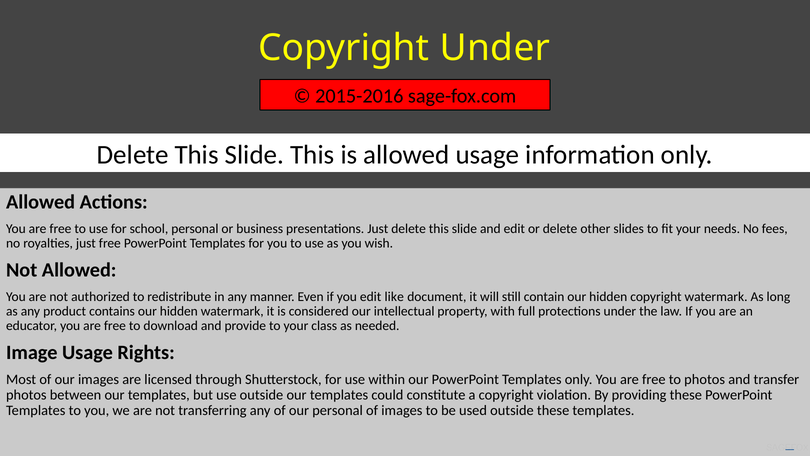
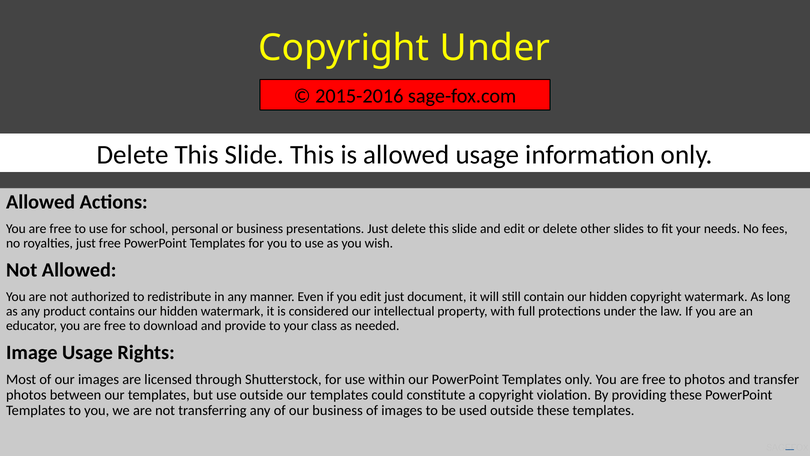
edit like: like -> just (394, 296)
our personal: personal -> business (338, 410)
